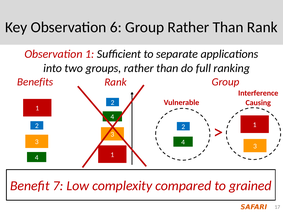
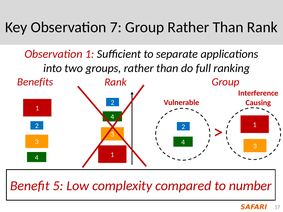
6: 6 -> 7 (116, 27)
7: 7 -> 5 (58, 186)
grained: grained -> number (250, 186)
